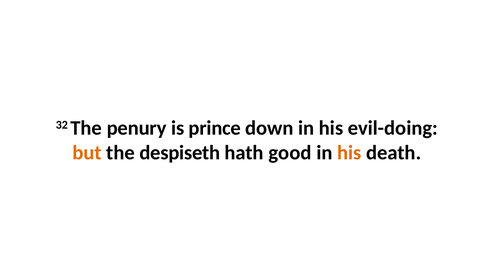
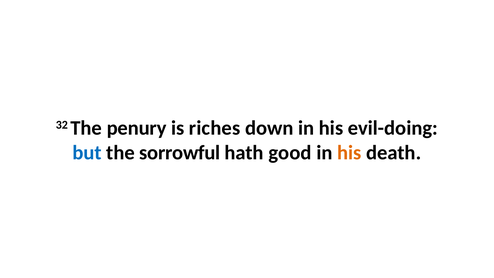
prince: prince -> riches (215, 128)
but colour: orange -> blue (87, 153)
despiseth: despiseth -> sorrowful (180, 153)
